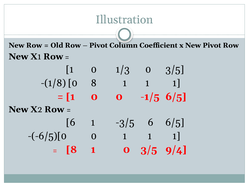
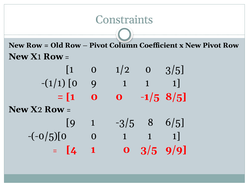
Illustration: Illustration -> Constraints (124, 20)
1/3: 1/3 -> 1/2 (123, 69)
-(1/8: -(1/8 -> -(1/1 (53, 83)
0 8: 8 -> 9 (94, 83)
-1/5 6/5: 6/5 -> 8/5 (176, 97)
6: 6 -> 9 (71, 122)
-3/5 6: 6 -> 8 (151, 122)
-(-6/5)[0: -(-6/5)[0 -> -(-0/5)[0 (47, 136)
8: 8 -> 4 (71, 149)
9/4: 9/4 -> 9/9 (176, 149)
